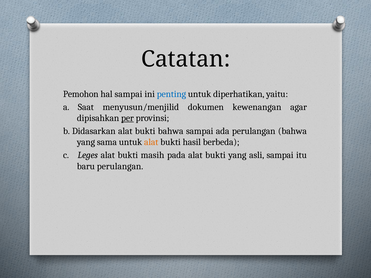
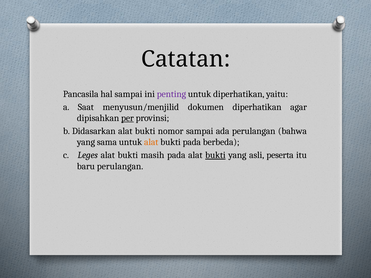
Pemohon: Pemohon -> Pancasila (81, 94)
penting colour: blue -> purple (171, 94)
dokumen kewenangan: kewenangan -> diperhatikan (257, 107)
bukti bahwa: bahwa -> nomor (171, 131)
bukti hasil: hasil -> pada (192, 142)
bukti underline: none -> present (215, 155)
asli sampai: sampai -> peserta (280, 155)
